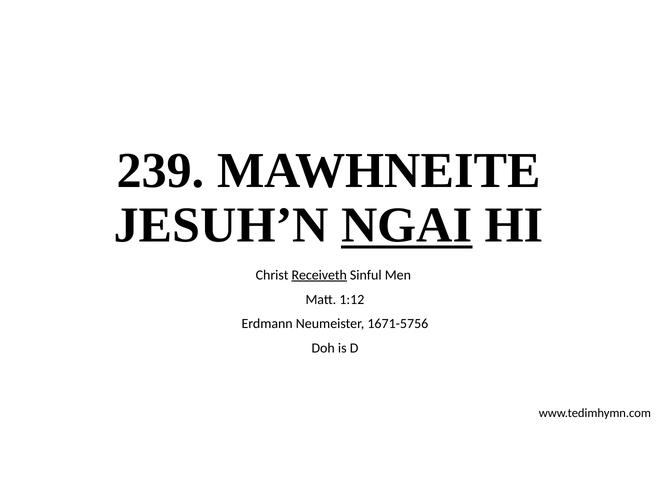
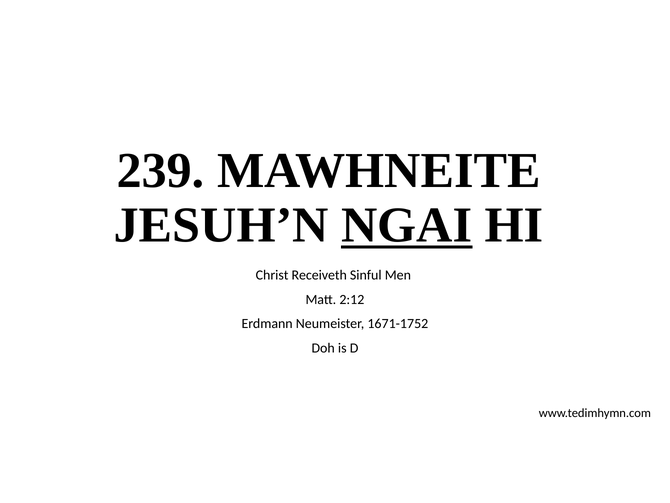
Receiveth underline: present -> none (319, 275)
1:12: 1:12 -> 2:12 (352, 299)
1671-5756: 1671-5756 -> 1671-1752 (398, 324)
